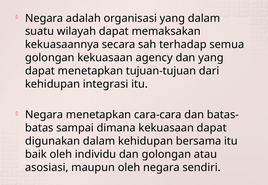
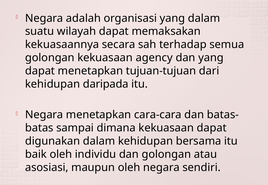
integrasi: integrasi -> daripada (106, 84)
